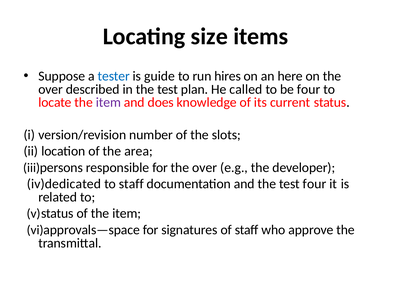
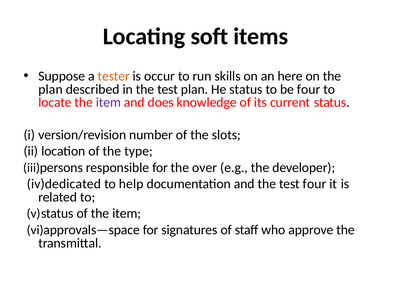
size: size -> soft (209, 37)
tester colour: blue -> orange (114, 76)
guide: guide -> occur (160, 76)
hires: hires -> skills (228, 76)
over: over -> plan (51, 89)
He called: called -> status (246, 89)
area: area -> type (139, 151)
to staff: staff -> help (131, 184)
